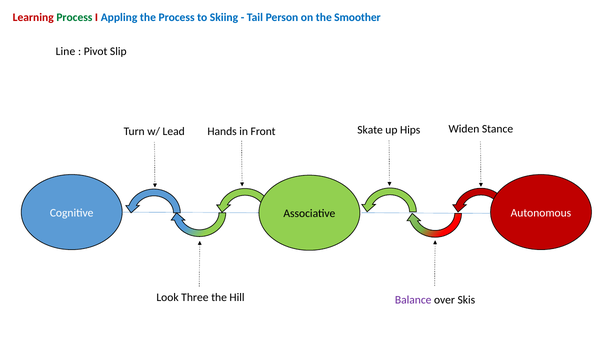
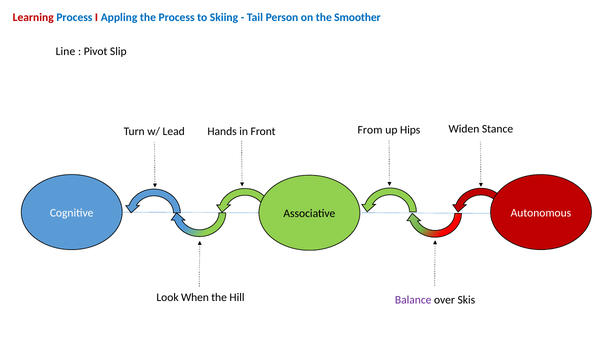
Process colour: green -> blue (74, 18)
Skate: Skate -> From (370, 130)
Three: Three -> When (195, 298)
